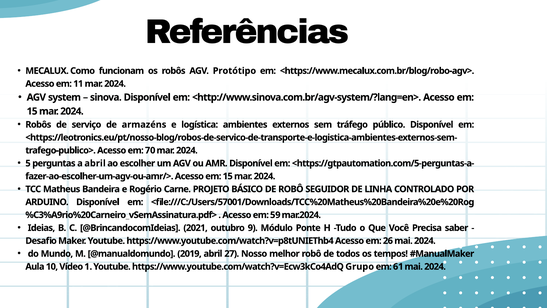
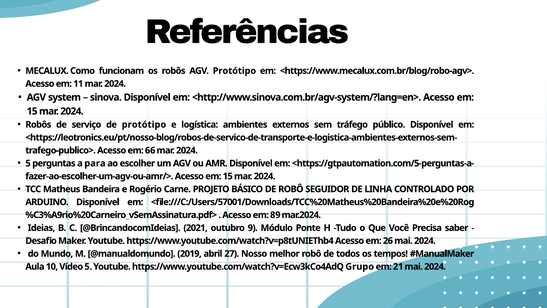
de armazéns: armazéns -> protótipo (144, 124)
70: 70 -> 66 (150, 150)
a abril: abril -> para (95, 163)
59: 59 -> 89 (275, 215)
Vídeo 1: 1 -> 5 (88, 266)
61: 61 -> 21 (398, 266)
